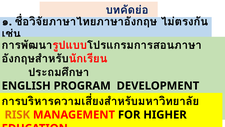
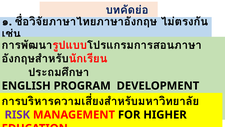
RISK colour: orange -> purple (17, 114)
